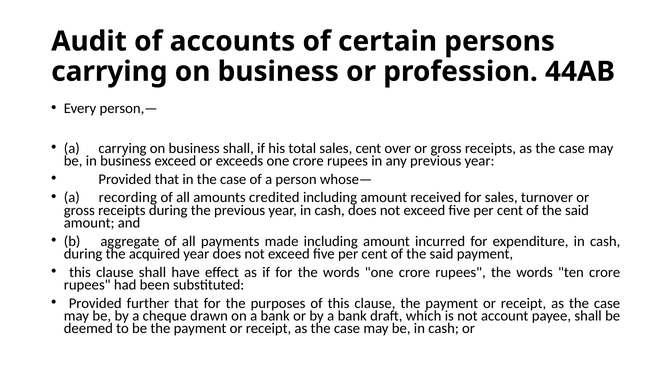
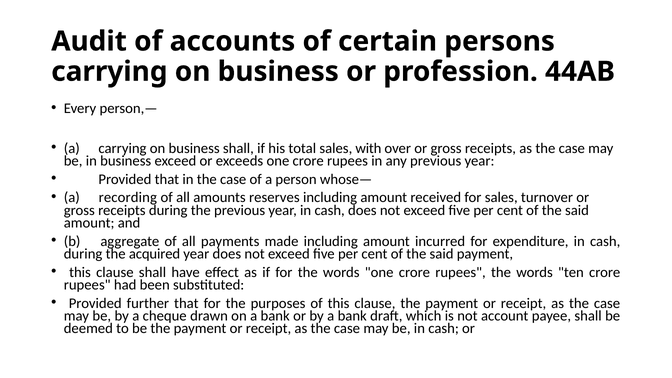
sales cent: cent -> with (368, 148)
credited: credited -> reserves (274, 197)
